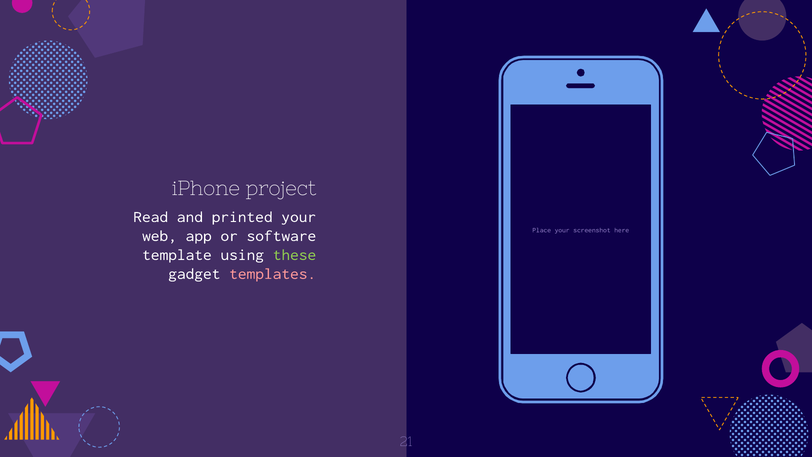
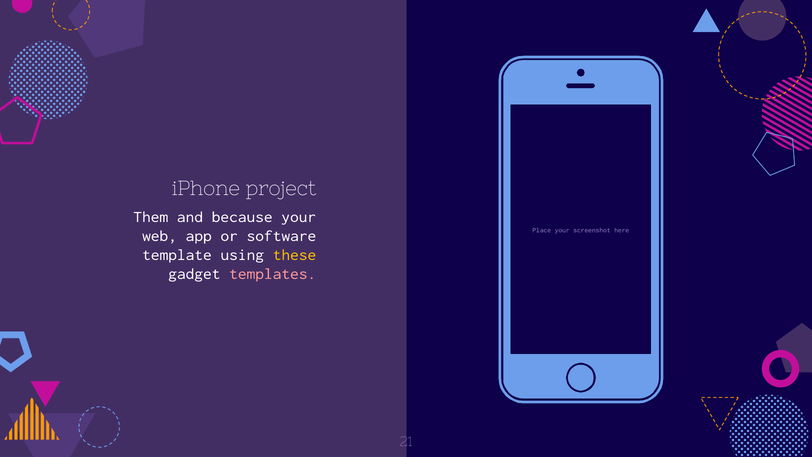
Read: Read -> Them (151, 217)
printed: printed -> because (242, 217)
these colour: light green -> yellow (294, 255)
